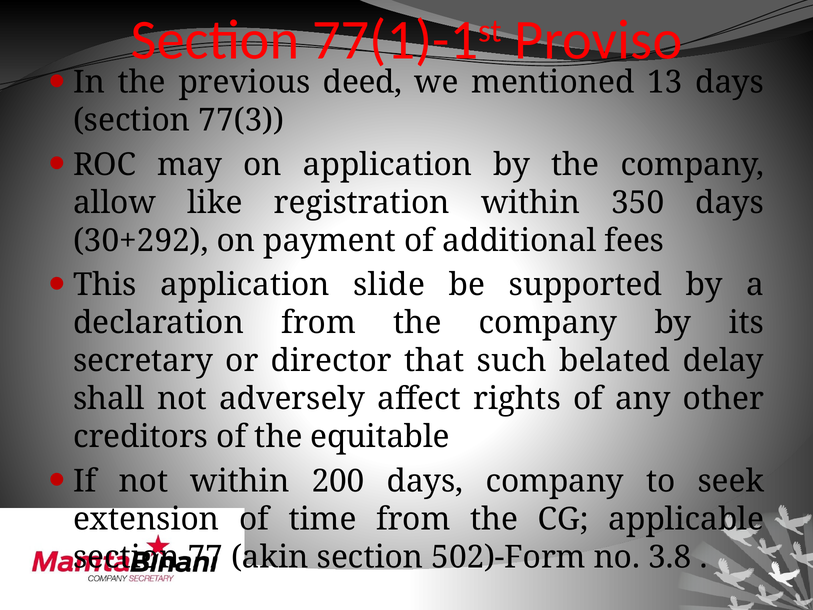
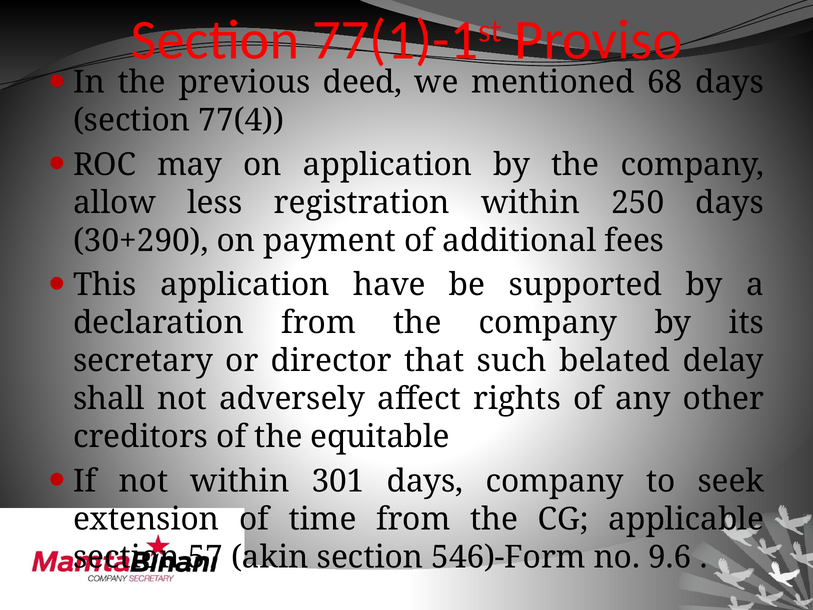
13: 13 -> 68 (665, 82)
77(3: 77(3 -> 77(4 (241, 120)
like: like -> less (215, 203)
350: 350 -> 250 (638, 203)
30+292: 30+292 -> 30+290 (141, 241)
slide: slide -> have (389, 285)
200: 200 -> 301 (338, 481)
77: 77 -> 57 (205, 557)
502)-Form: 502)-Form -> 546)-Form (509, 557)
3.8: 3.8 -> 9.6 (670, 557)
